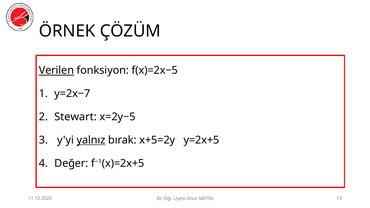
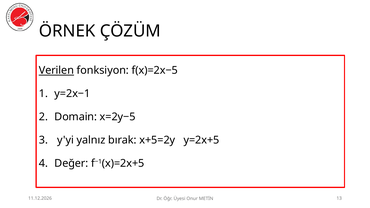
y=2x−7: y=2x−7 -> y=2x−1 (72, 94)
Stewart: Stewart -> Domain (76, 117)
yalnız underline: present -> none (91, 140)
